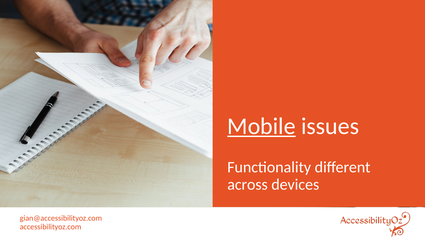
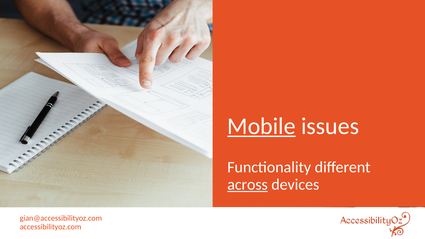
across underline: none -> present (248, 185)
